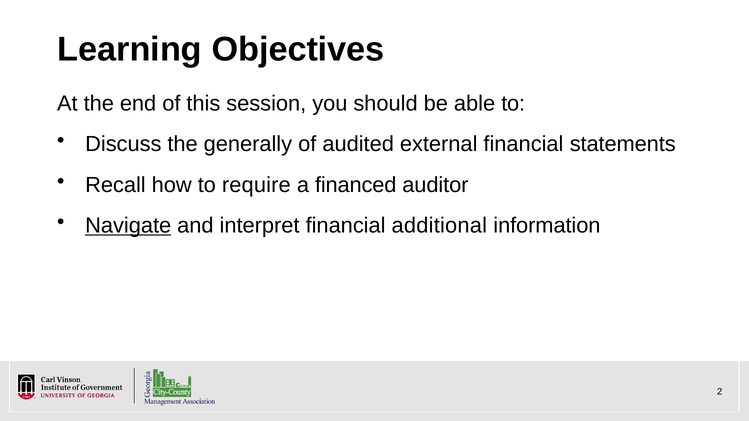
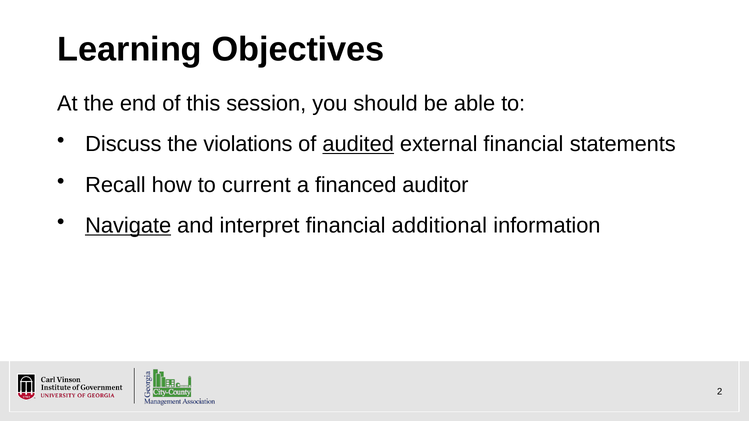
generally: generally -> violations (248, 144)
audited underline: none -> present (358, 144)
require: require -> current (256, 185)
